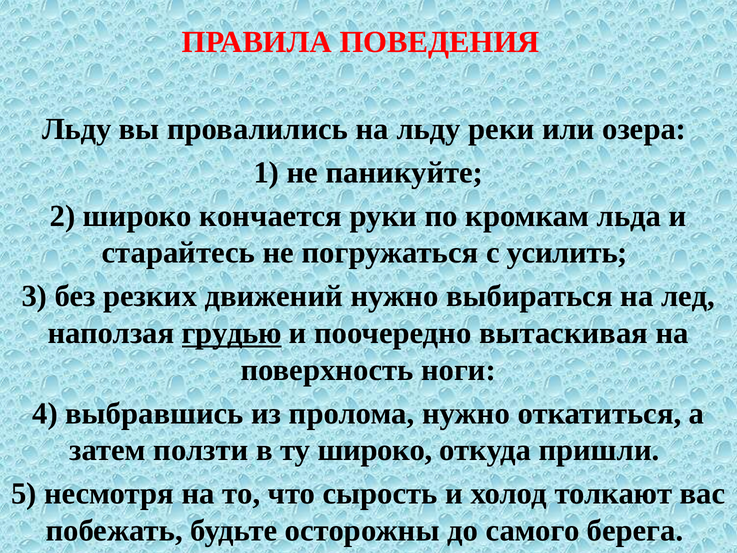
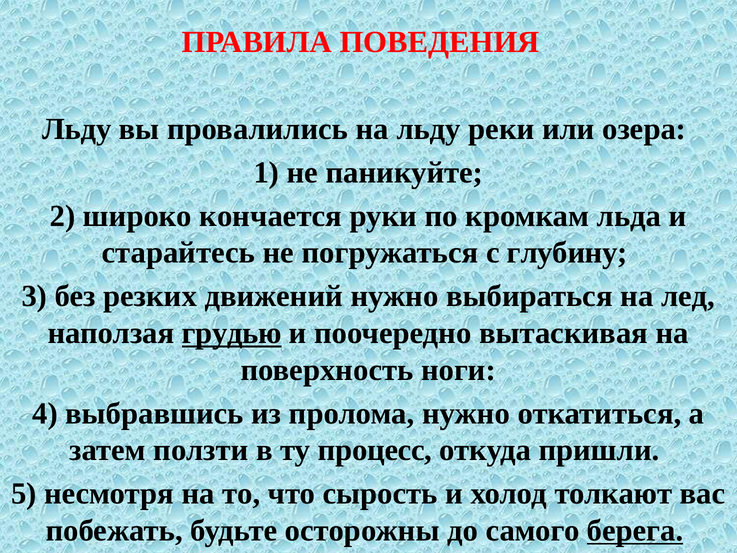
усилить: усилить -> глубину (567, 253)
ту широко: широко -> процесс (375, 450)
берега underline: none -> present (635, 530)
